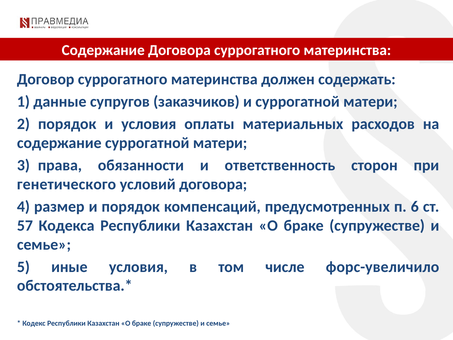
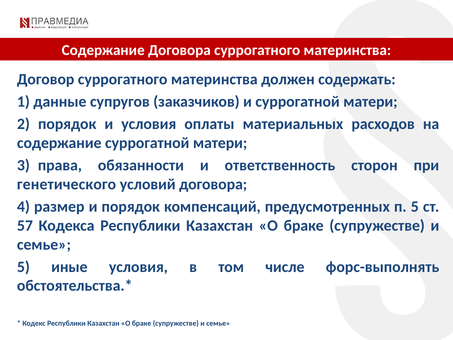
п 6: 6 -> 5 (415, 207)
форс-увеличило: форс-увеличило -> форс-выполнять (383, 267)
